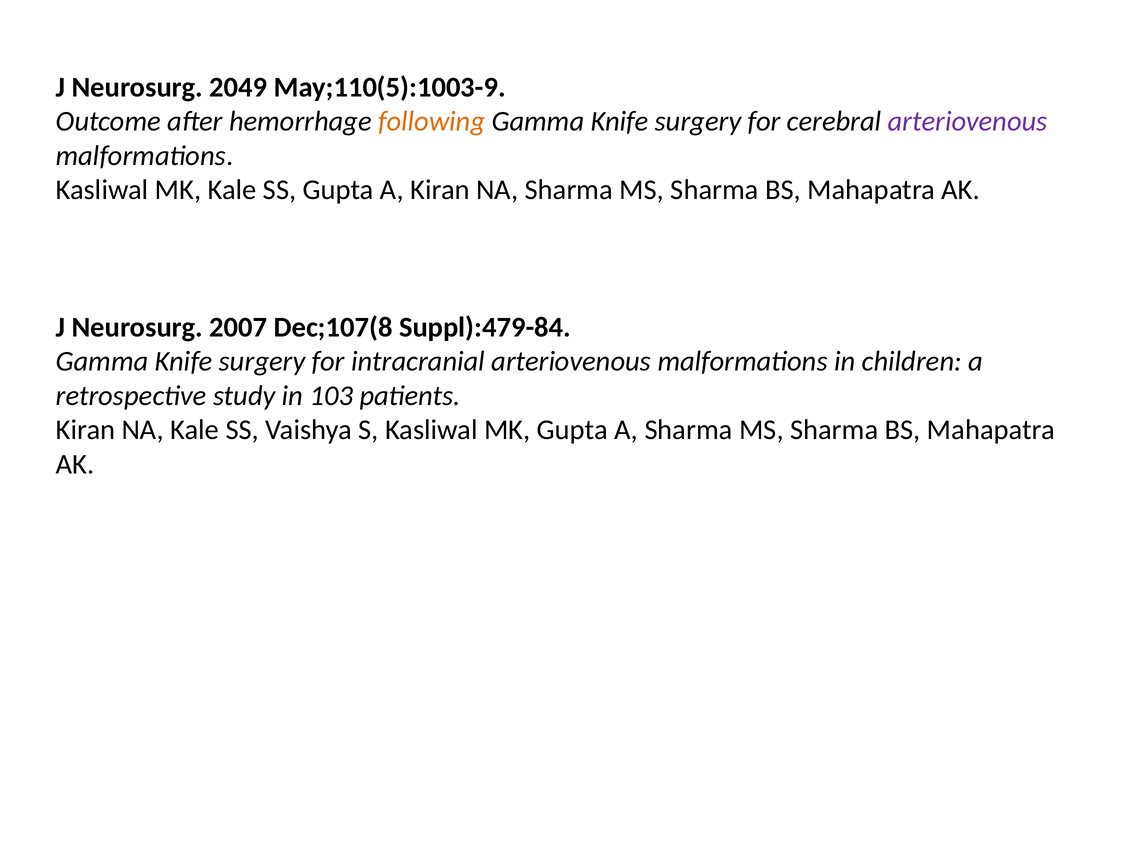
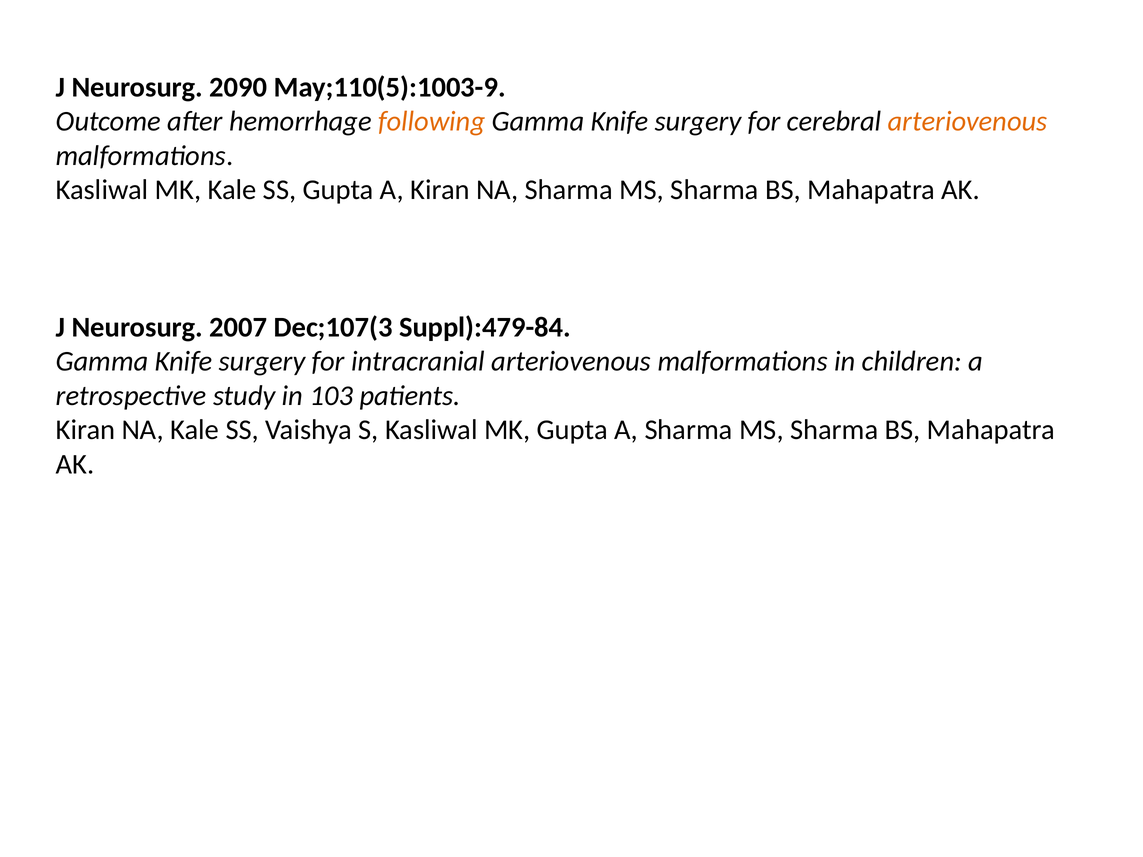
2049: 2049 -> 2090 (238, 87)
arteriovenous colour: purple -> orange (968, 122)
Dec;107(8: Dec;107(8 -> Dec;107(3 (333, 327)
